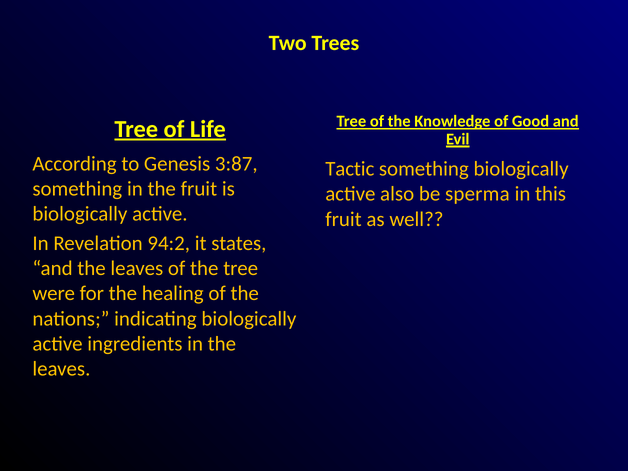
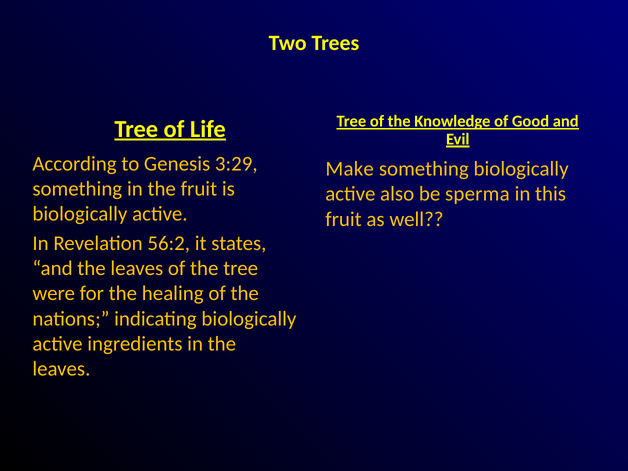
3:87: 3:87 -> 3:29 (236, 164)
Tactic: Tactic -> Make (350, 169)
94:2: 94:2 -> 56:2 (169, 243)
